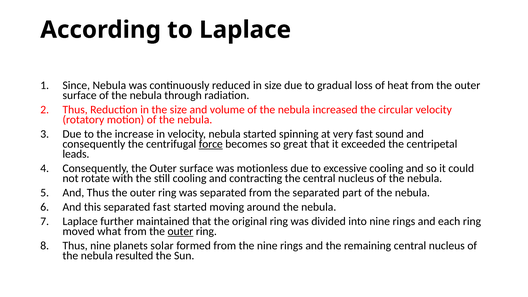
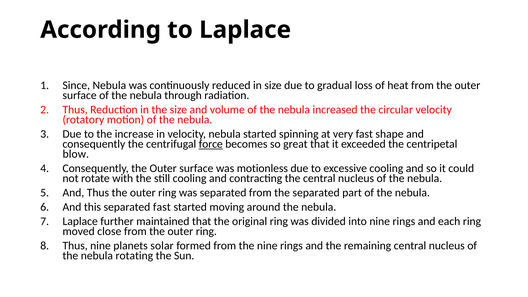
sound: sound -> shape (389, 134)
leads: leads -> blow (76, 154)
what: what -> close (109, 231)
outer underline: present -> none (180, 231)
resulted: resulted -> rotating (134, 256)
